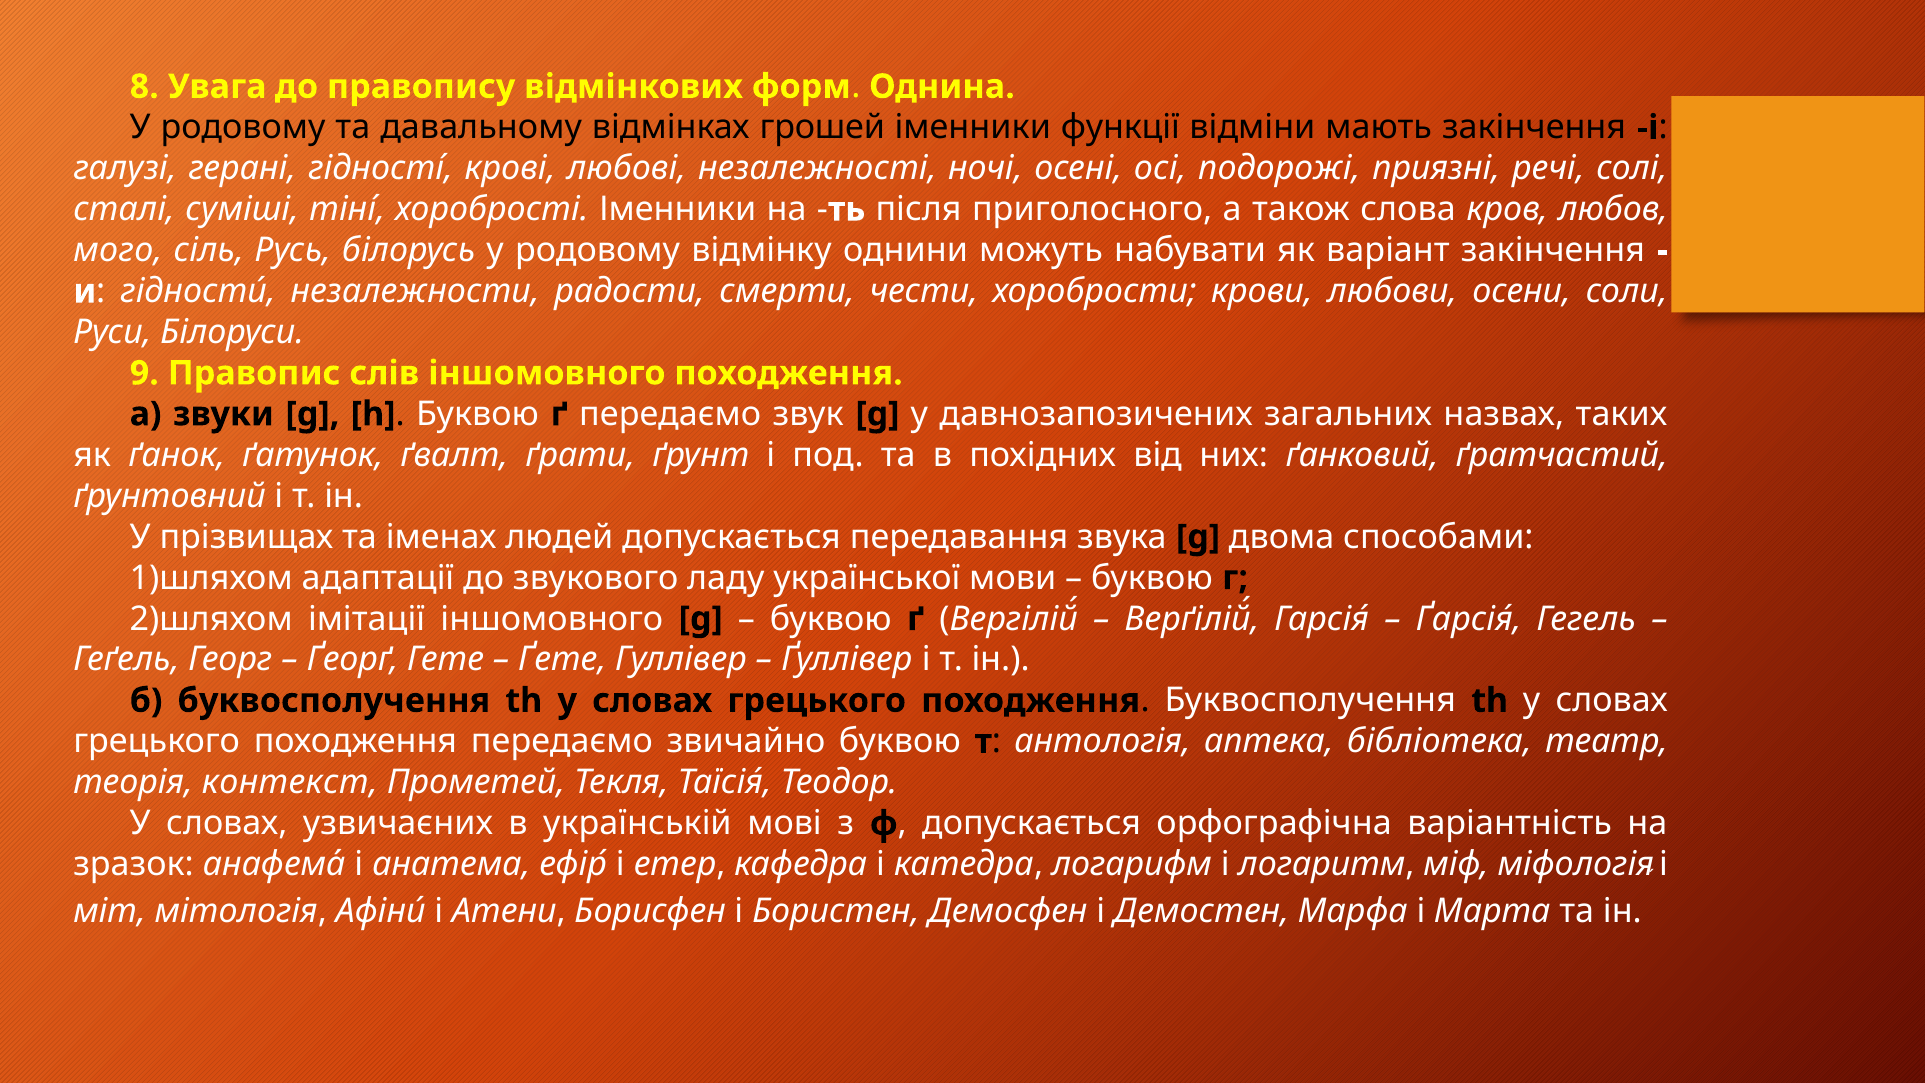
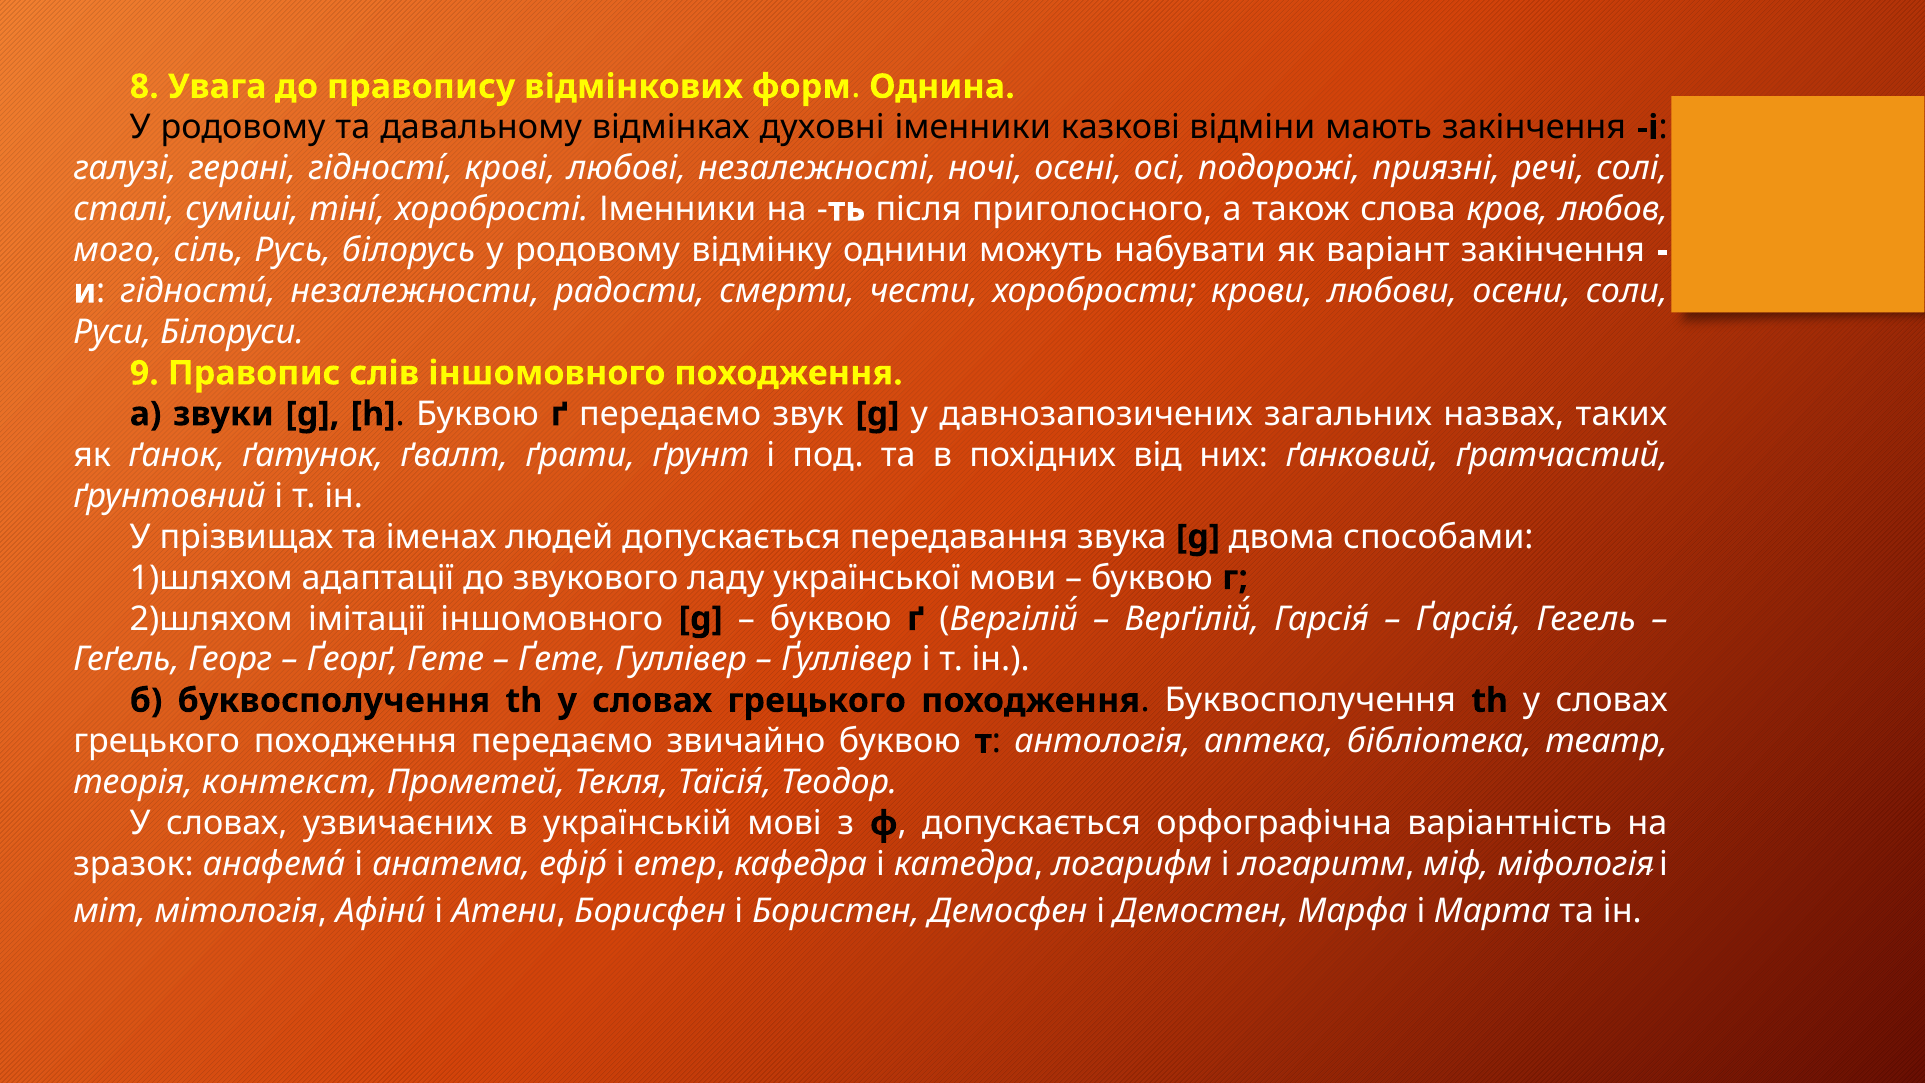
грошей: грошей -> духовні (822, 128)
функції: функції -> казкові (1120, 128)
